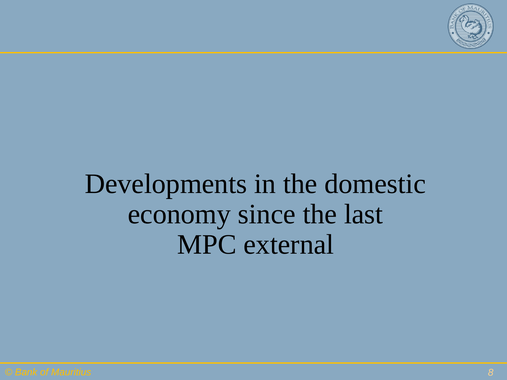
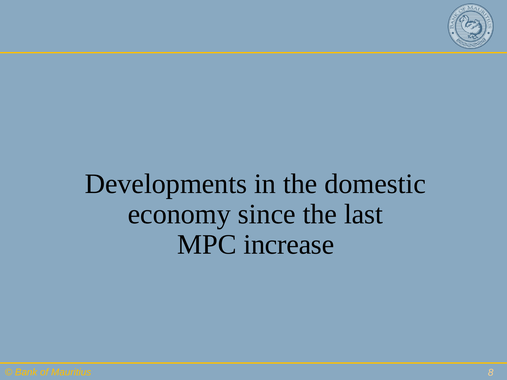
external: external -> increase (289, 245)
